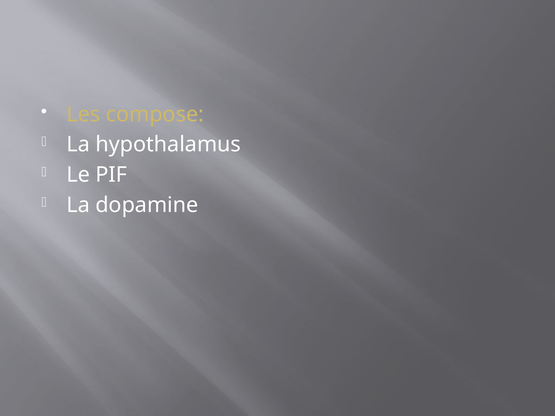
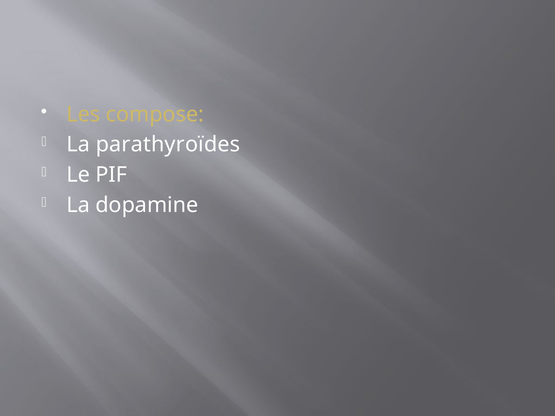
hypothalamus: hypothalamus -> parathyroïdes (168, 145)
